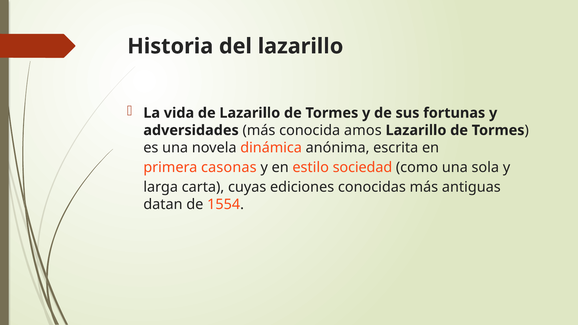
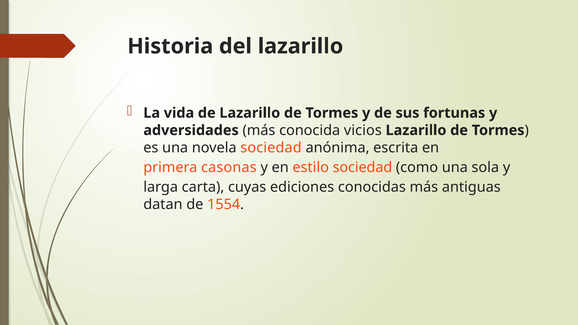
amos: amos -> vicios (363, 130)
novela dinámica: dinámica -> sociedad (271, 148)
